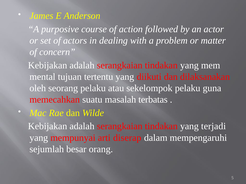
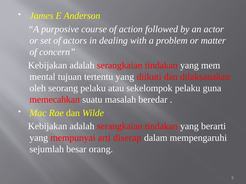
terbatas: terbatas -> beredar (153, 100)
terjadi: terjadi -> berarti (214, 127)
